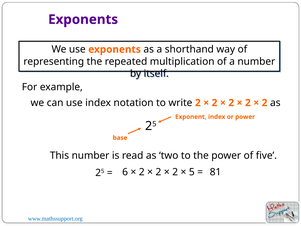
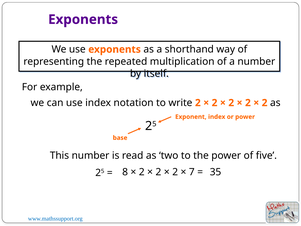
6: 6 -> 8 (125, 172)
5: 5 -> 7 (192, 172)
81: 81 -> 35 (215, 172)
